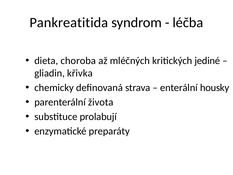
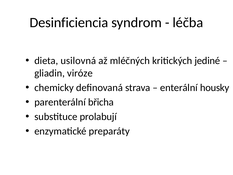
Pankreatitida: Pankreatitida -> Desinficiencia (69, 23)
choroba: choroba -> usilovná (78, 61)
křivka: křivka -> viróze (80, 73)
života: života -> břicha (101, 102)
